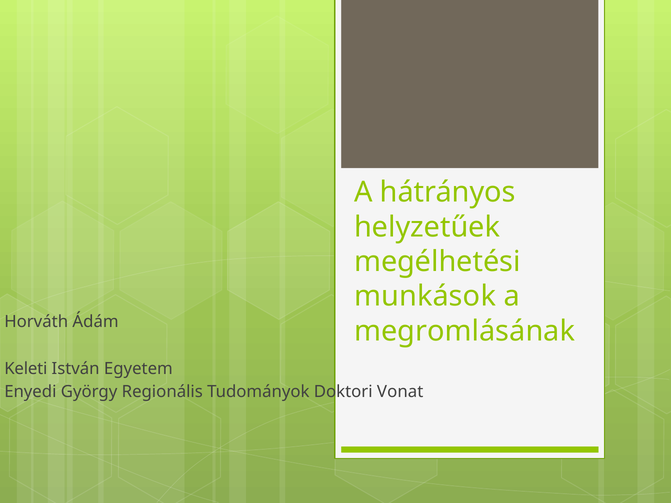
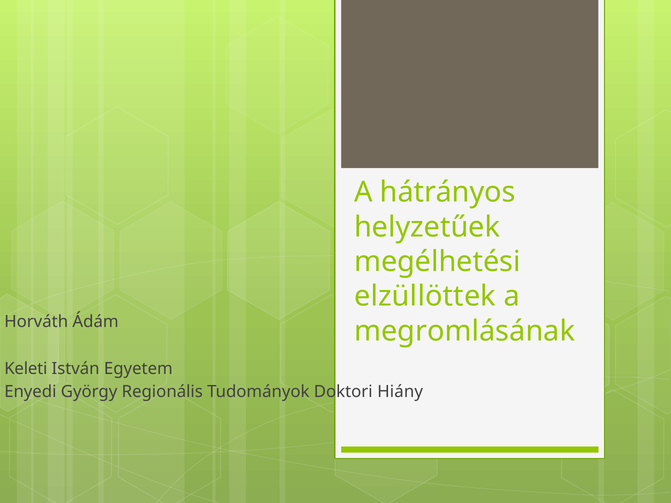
munkások: munkások -> elzüllöttek (425, 297)
Vonat: Vonat -> Hiány (400, 392)
